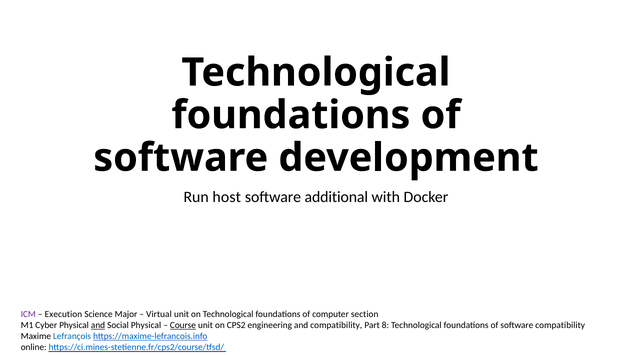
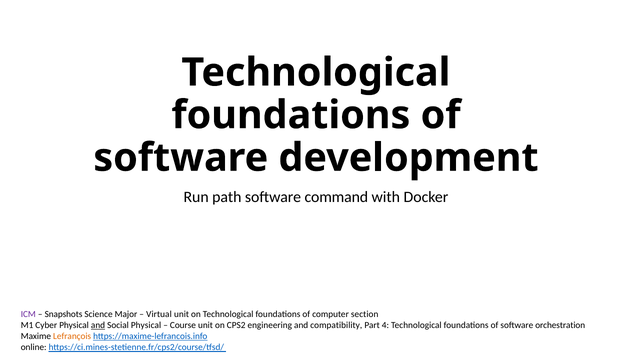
host: host -> path (227, 198)
additional: additional -> command (336, 198)
Execution: Execution -> Snapshots (64, 315)
Course underline: present -> none (183, 326)
8: 8 -> 4 (385, 326)
software compatibility: compatibility -> orchestration (560, 326)
Lefrançois colour: blue -> orange (72, 337)
